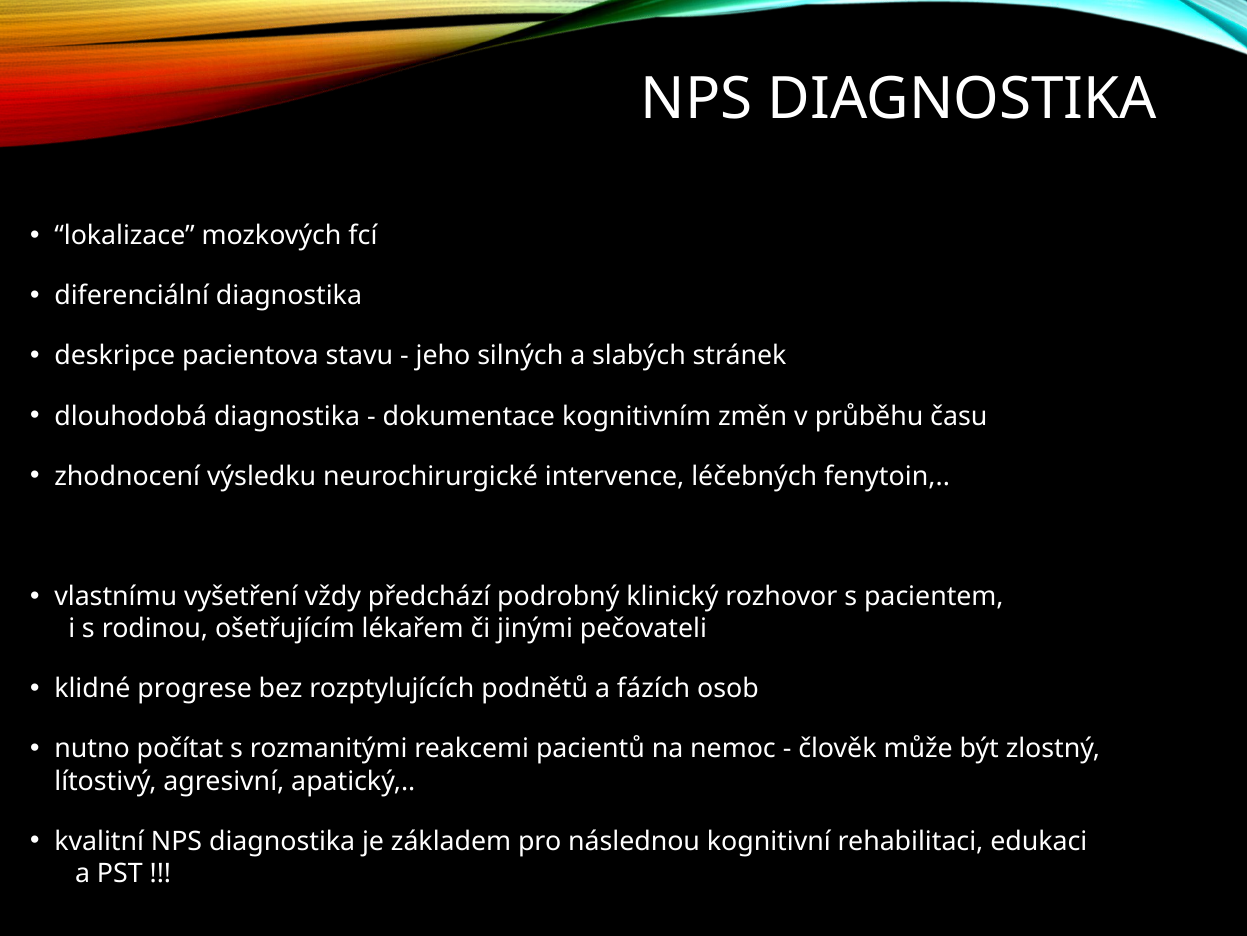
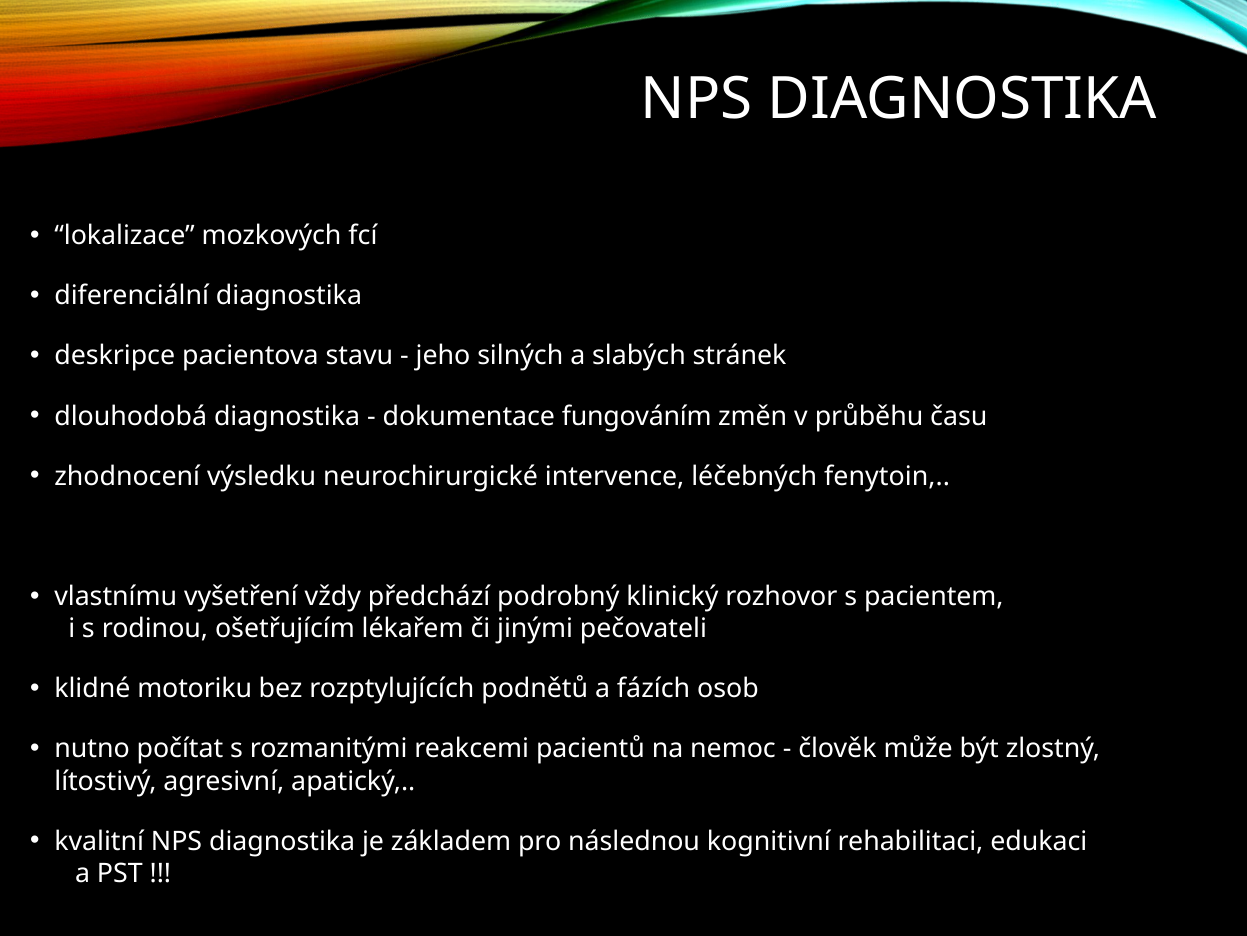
kognitivním: kognitivním -> fungováním (637, 416)
progrese: progrese -> motoriku (195, 688)
